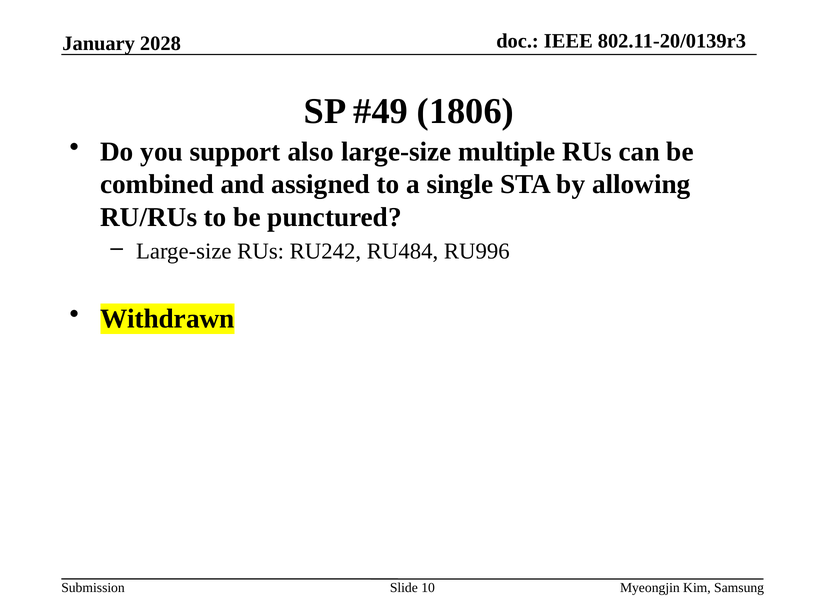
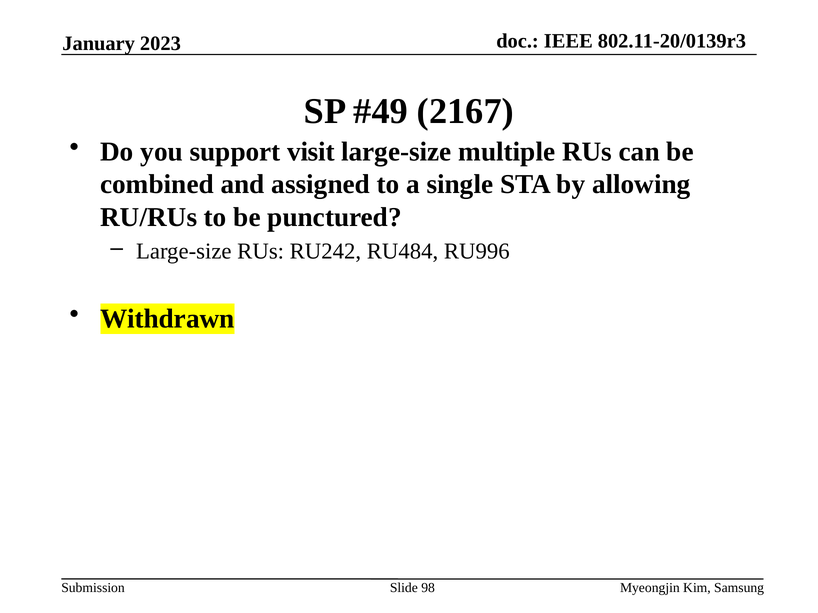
2028: 2028 -> 2023 (160, 44)
1806: 1806 -> 2167 (465, 112)
also: also -> visit (311, 152)
10: 10 -> 98 (428, 588)
